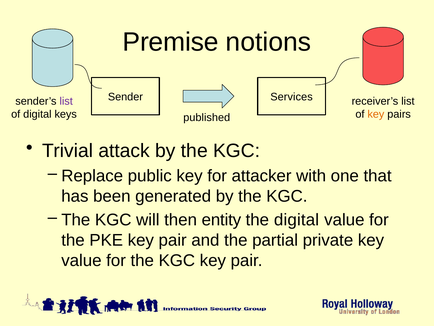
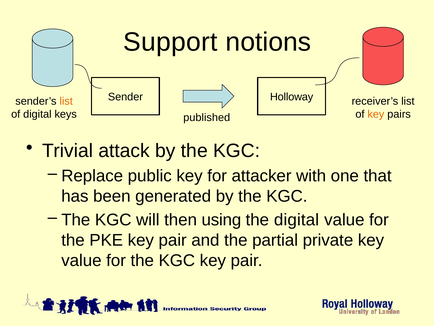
Premise: Premise -> Support (170, 42)
Services: Services -> Holloway (292, 97)
list colour: purple -> orange (66, 101)
entity: entity -> using (221, 220)
